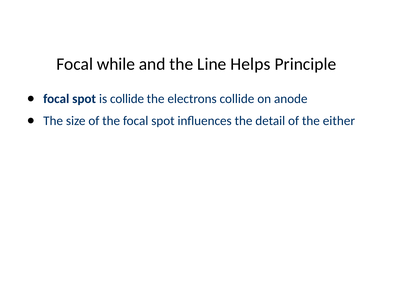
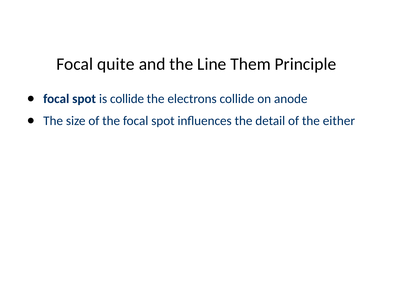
while: while -> quite (116, 64)
Helps: Helps -> Them (251, 64)
